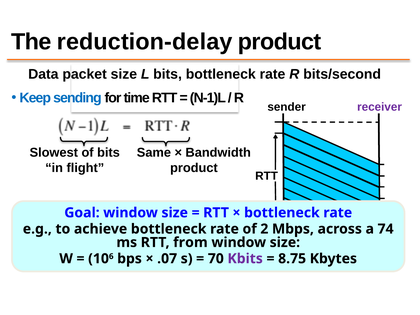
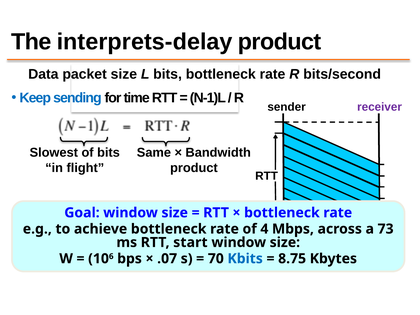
reduction-delay: reduction-delay -> interprets-delay (145, 42)
2: 2 -> 4 (264, 229)
74: 74 -> 73 (386, 229)
from: from -> start (190, 242)
Kbits colour: purple -> blue (245, 259)
